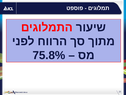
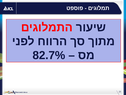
75.8%: 75.8% -> 82.7% (49, 55)
